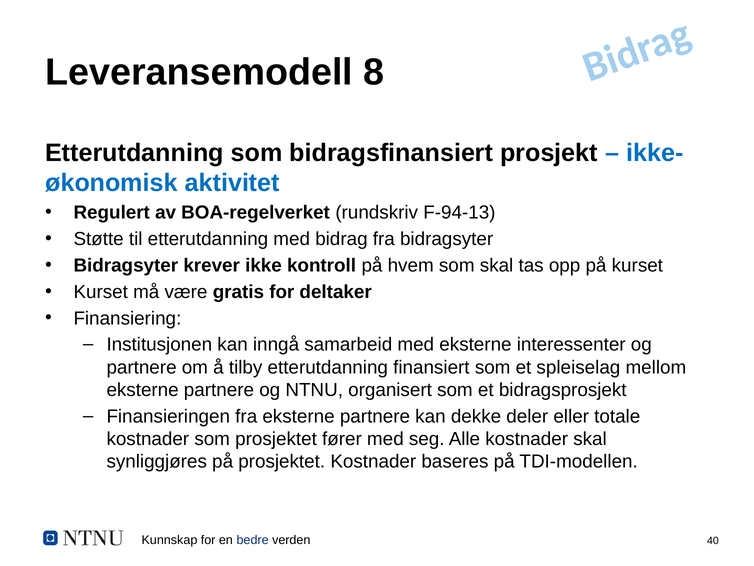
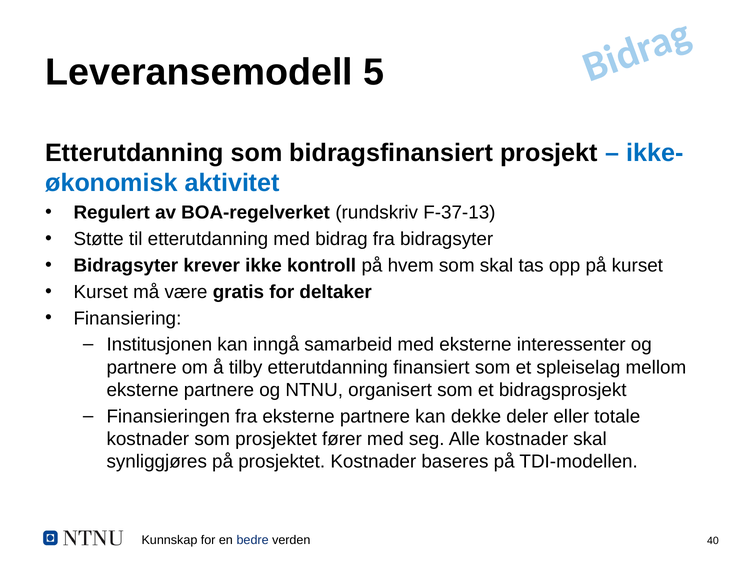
8: 8 -> 5 (374, 72)
F-94-13: F-94-13 -> F-37-13 (459, 212)
